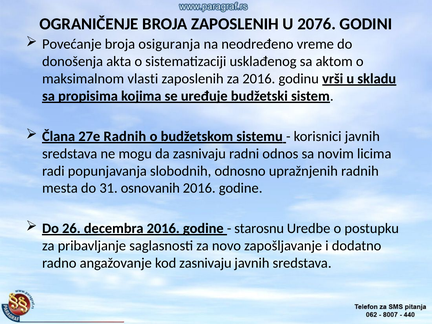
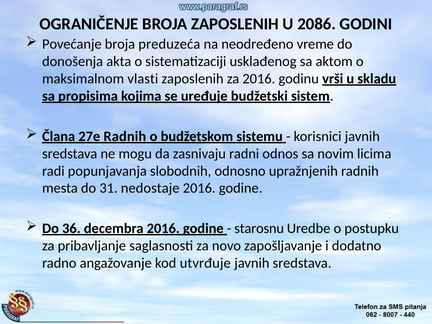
2076: 2076 -> 2086 (317, 24)
osiguranja: osiguranja -> preduzeća (169, 44)
osnovanih: osnovanih -> nedostaje (150, 188)
26: 26 -> 36 (71, 229)
kod zasnivaju: zasnivaju -> utvrđuje (205, 263)
